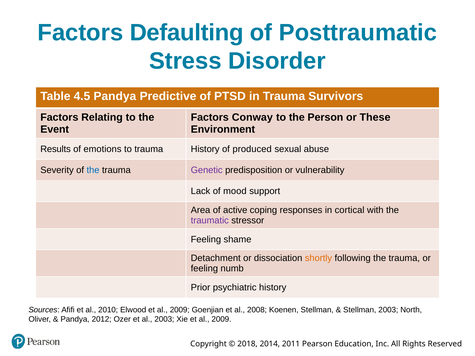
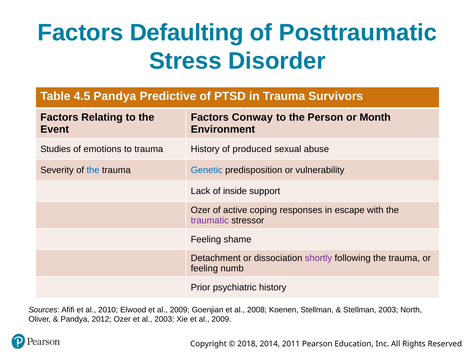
These: These -> Month (375, 118)
Results: Results -> Studies (56, 149)
Genetic colour: purple -> blue (207, 170)
mood: mood -> inside (235, 191)
Area: Area -> Ozer (201, 210)
cortical: cortical -> escape (350, 210)
shortly colour: orange -> purple (318, 258)
